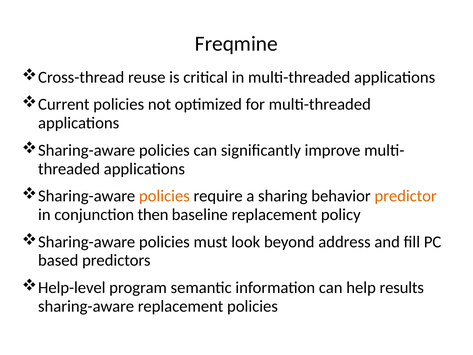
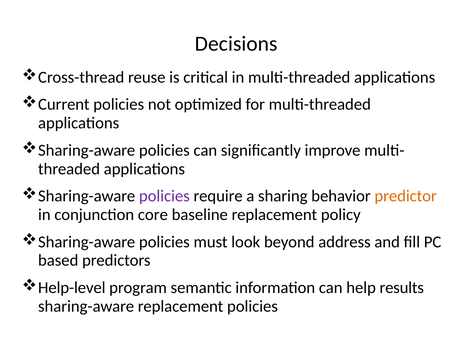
Freqmine: Freqmine -> Decisions (236, 44)
policies colour: orange -> purple (164, 196)
then: then -> core (153, 215)
